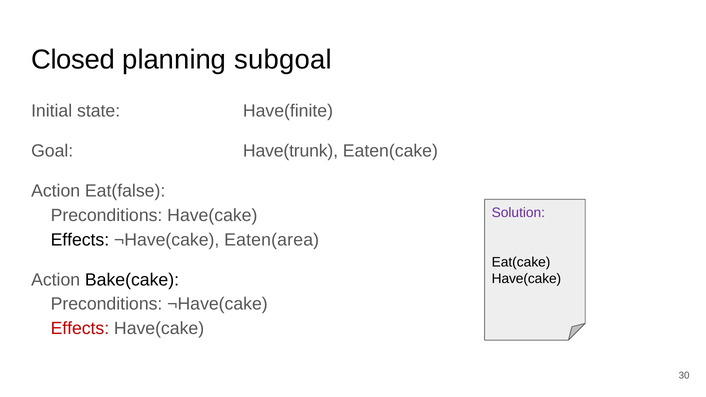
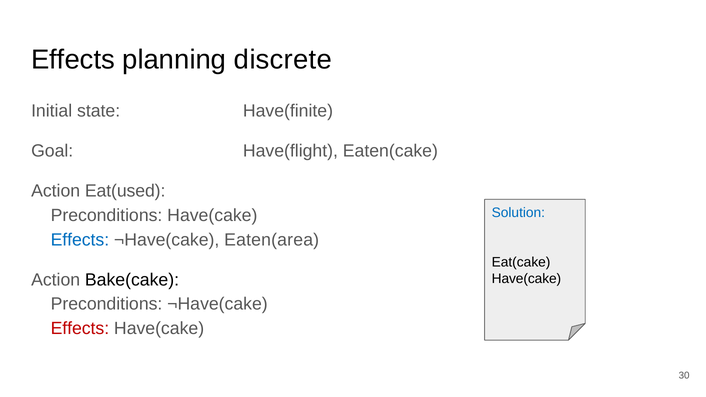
Closed: Closed -> Effects (73, 60)
subgoal: subgoal -> discrete (283, 60)
Have(trunk: Have(trunk -> Have(flight (290, 151)
Eat(false: Eat(false -> Eat(used (125, 191)
Solution colour: purple -> blue (518, 213)
Effects colour: black -> blue (80, 240)
